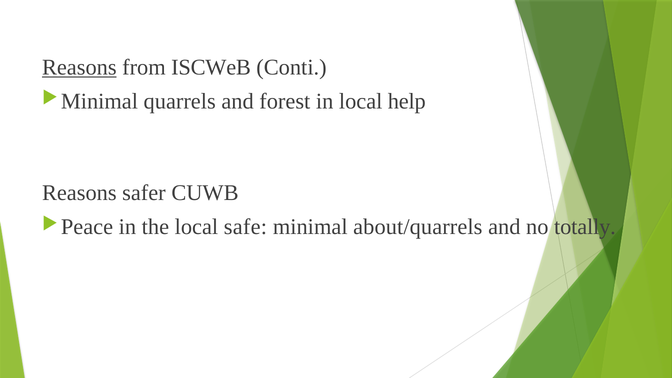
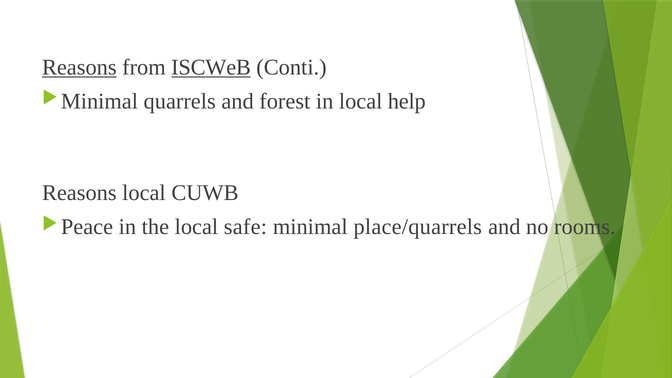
ISCWeB underline: none -> present (211, 67)
Reasons safer: safer -> local (144, 193)
about/quarrels: about/quarrels -> place/quarrels (418, 227)
totally: totally -> rooms (585, 227)
